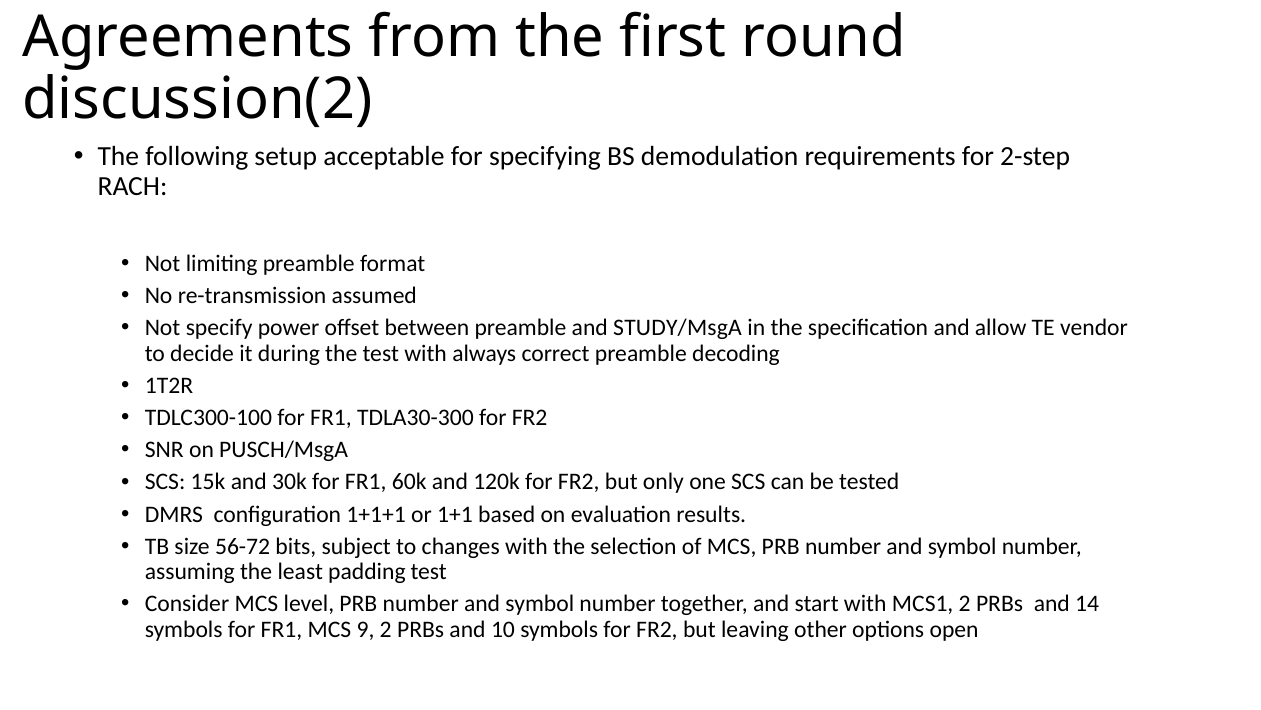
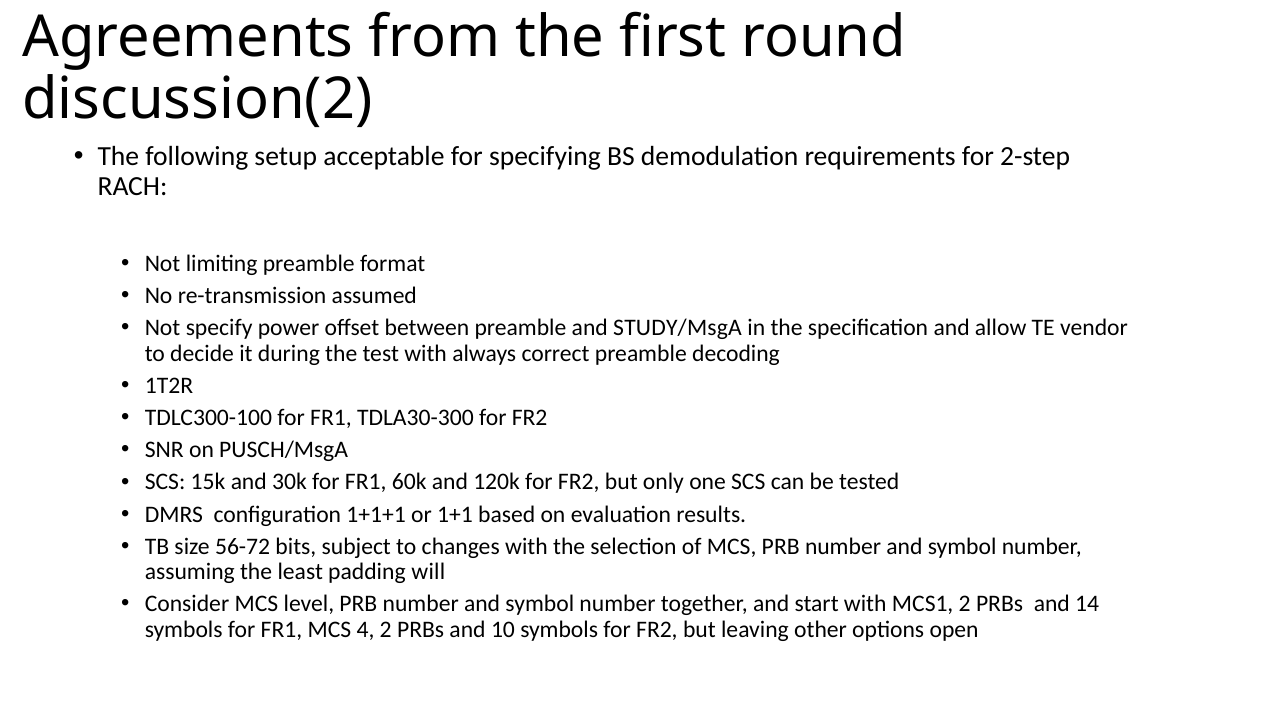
padding test: test -> will (428, 571)
9: 9 -> 4 (366, 629)
